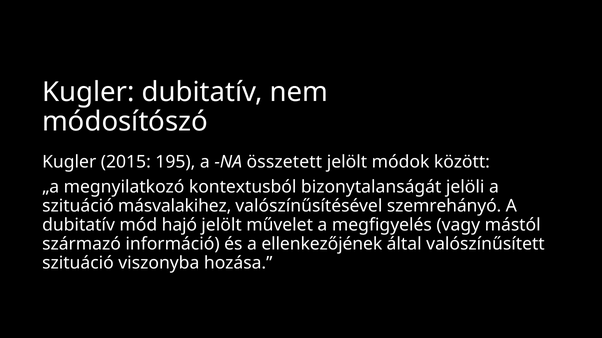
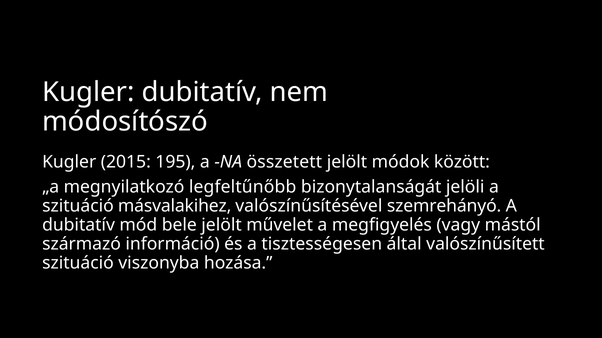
kontextusból: kontextusból -> legfeltűnőbb (243, 187)
hajó: hajó -> bele (179, 225)
ellenkezőjének: ellenkezőjének -> tisztességesen (322, 244)
